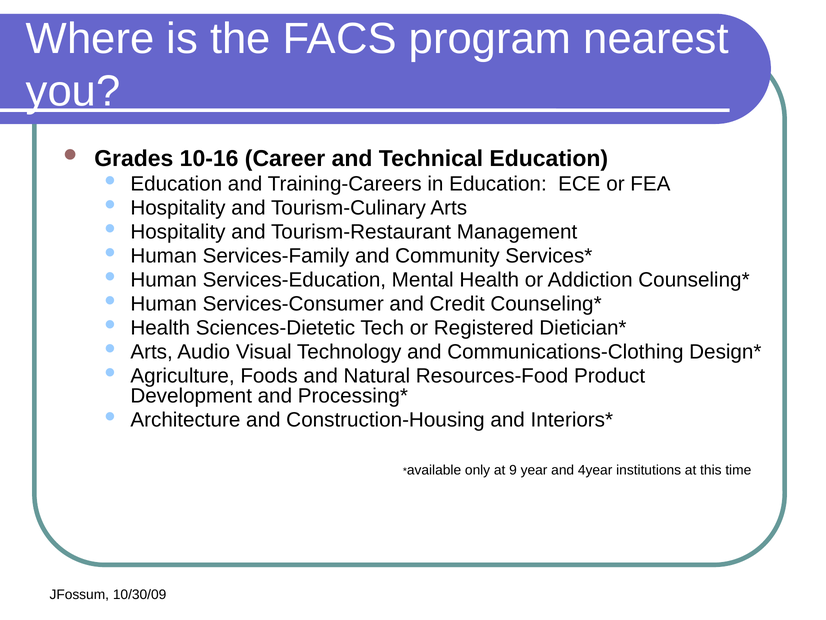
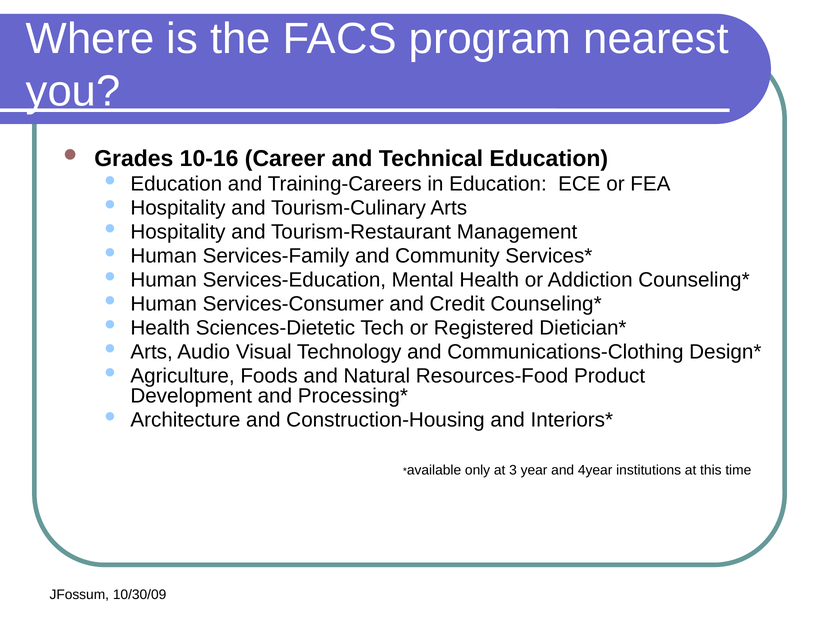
9: 9 -> 3 (513, 470)
